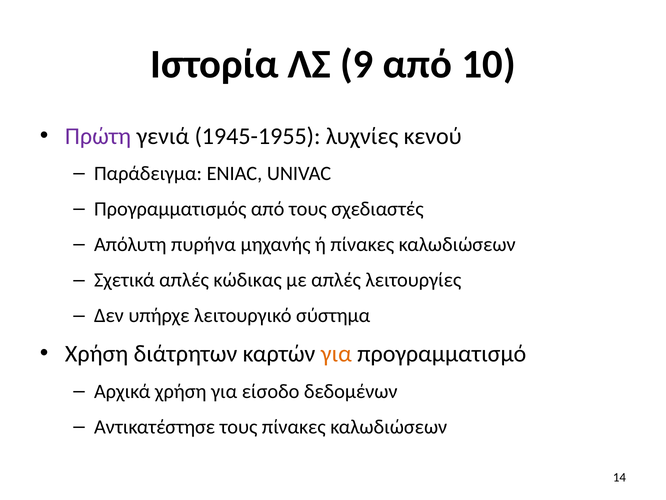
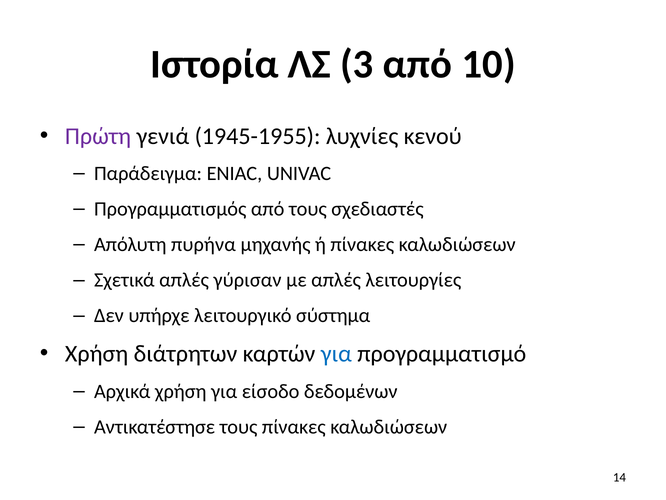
9: 9 -> 3 (357, 64)
κώδικας: κώδικας -> γύρισαν (248, 280)
για colour: orange -> blue (336, 353)
